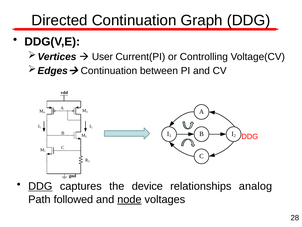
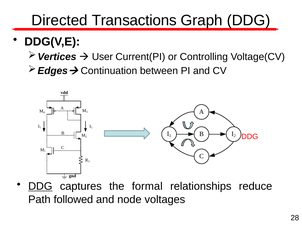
Directed Continuation: Continuation -> Transactions (134, 20)
device: device -> formal (147, 186)
analog: analog -> reduce (256, 186)
node underline: present -> none (129, 199)
